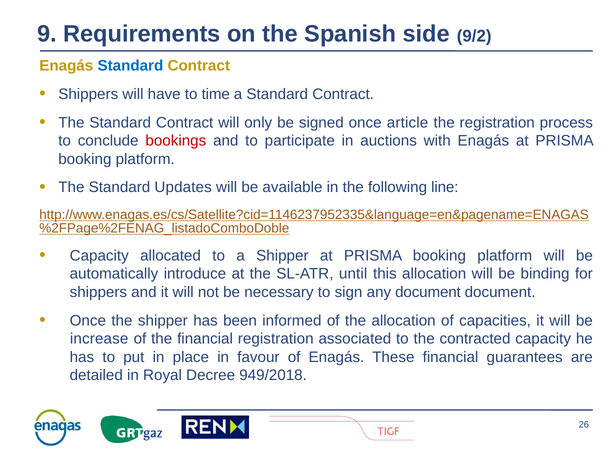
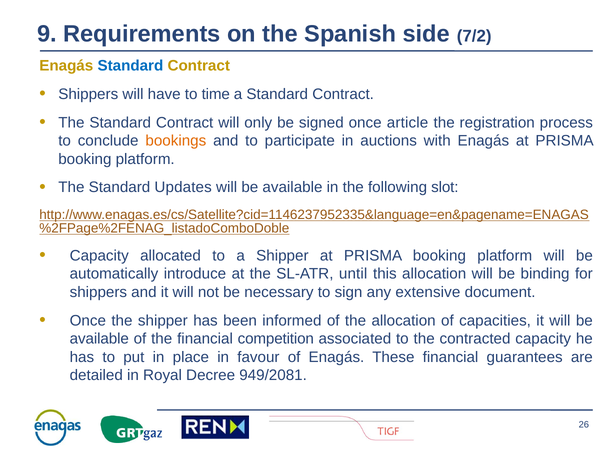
9/2: 9/2 -> 7/2 (474, 36)
bookings colour: red -> orange (176, 141)
line: line -> slot (445, 187)
any document: document -> extensive (428, 292)
increase: increase -> available (99, 339)
financial registration: registration -> competition (276, 339)
949/2018: 949/2018 -> 949/2081 (273, 375)
